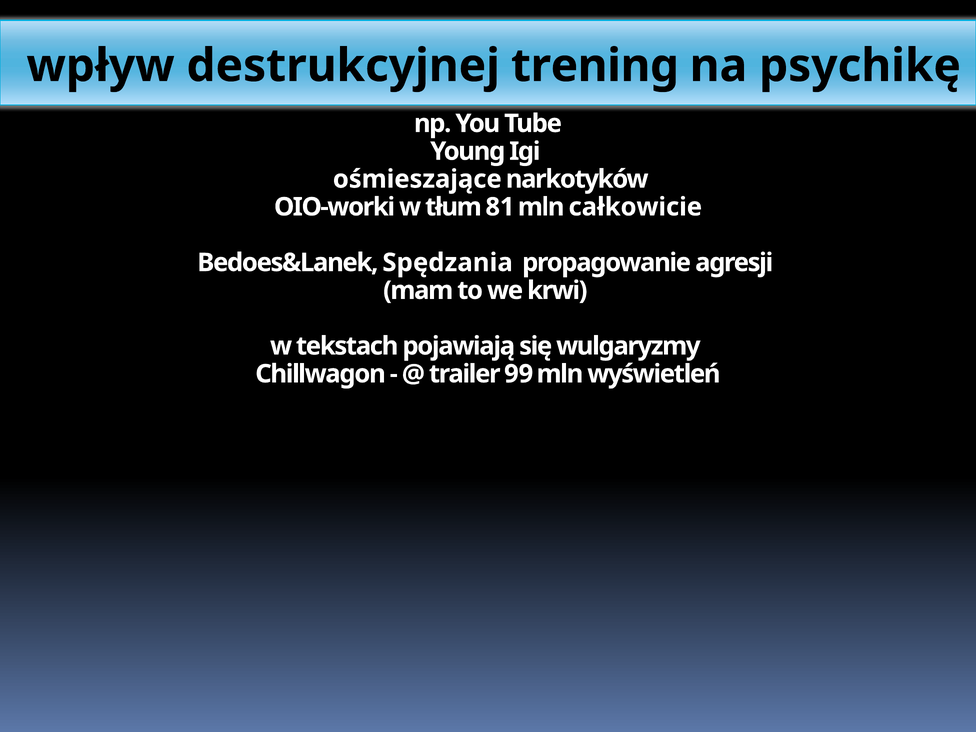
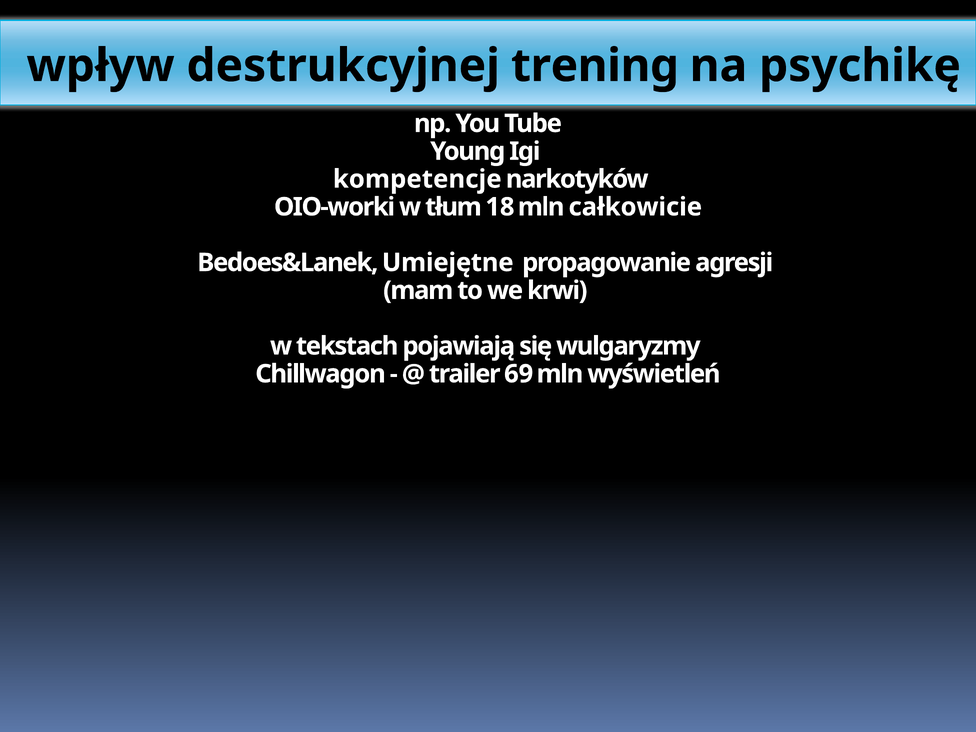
ośmieszające: ośmieszające -> kompetencje (417, 179)
81: 81 -> 18 (500, 207)
Spędzania: Spędzania -> Umiejętne (448, 263)
99: 99 -> 69 (519, 374)
